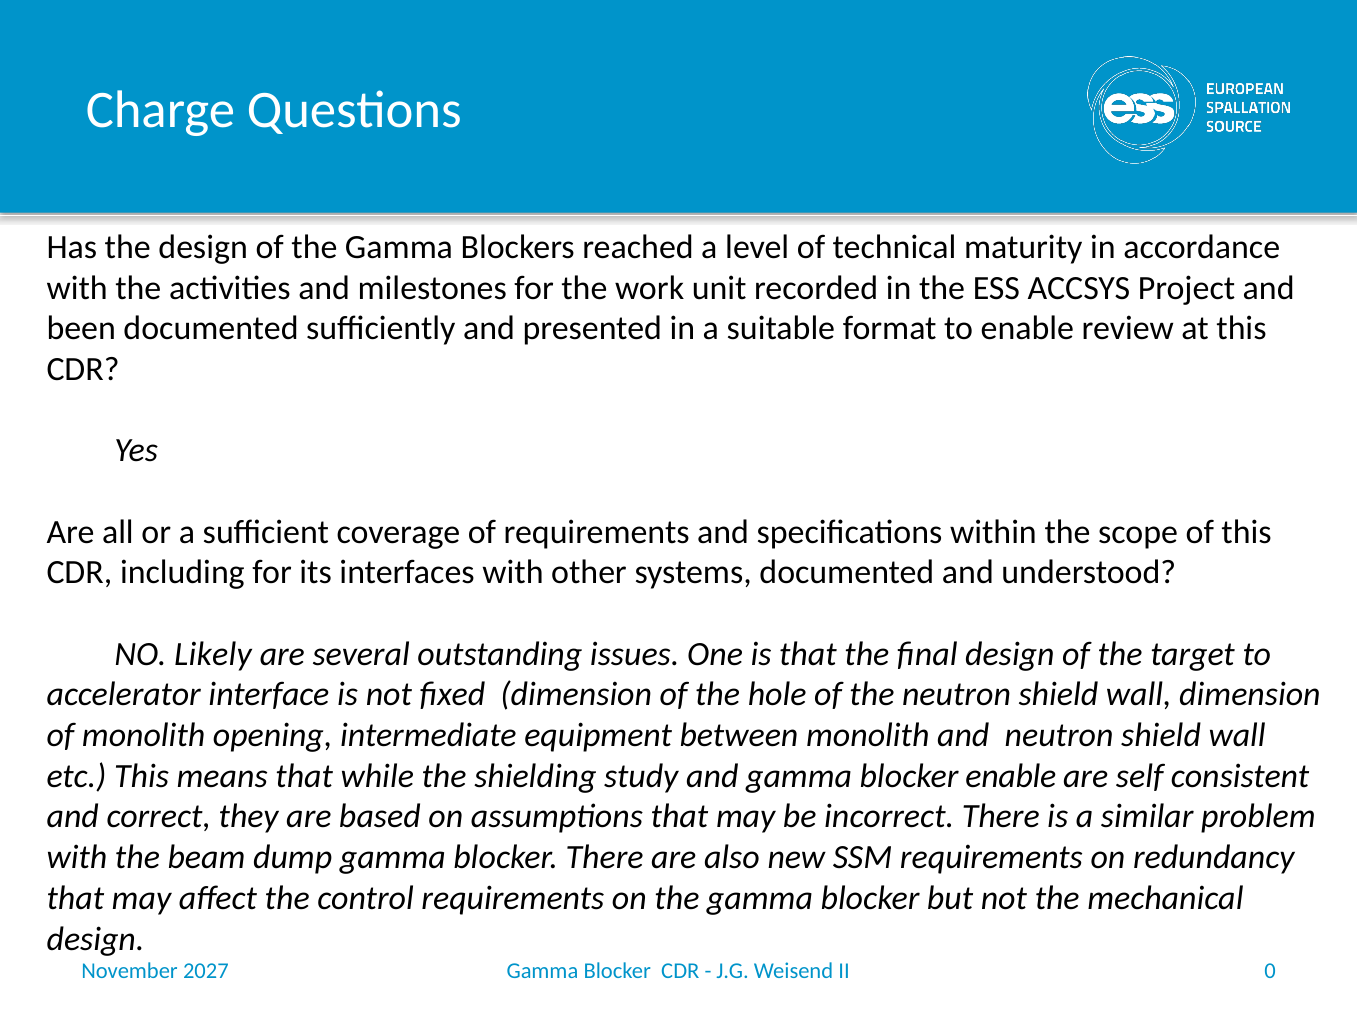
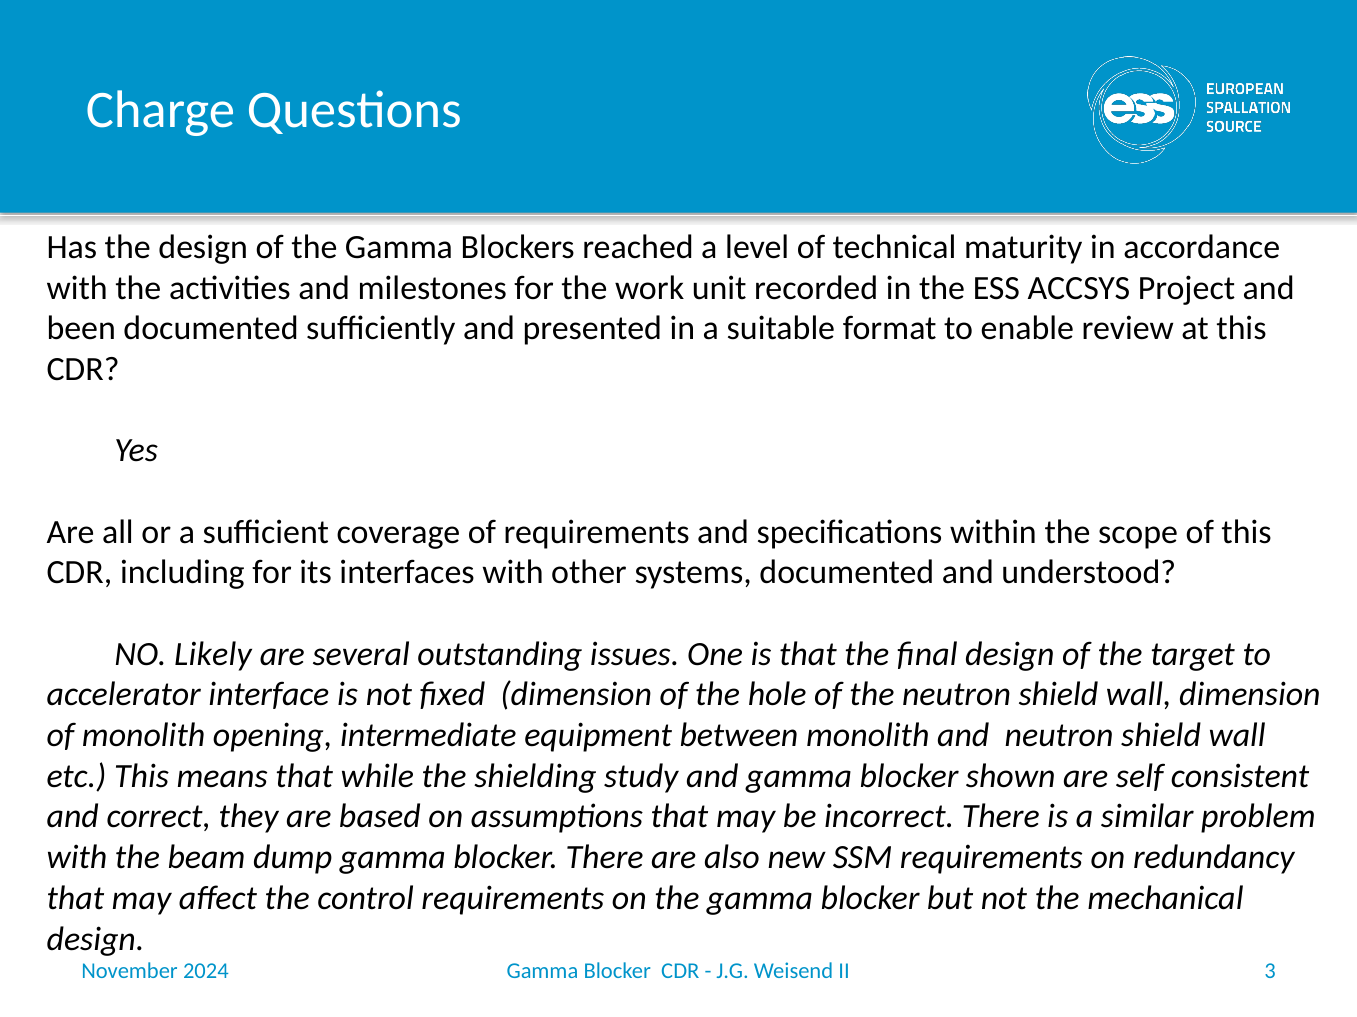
blocker enable: enable -> shown (1011, 777)
0: 0 -> 3 (1270, 972)
2027: 2027 -> 2024 (206, 972)
